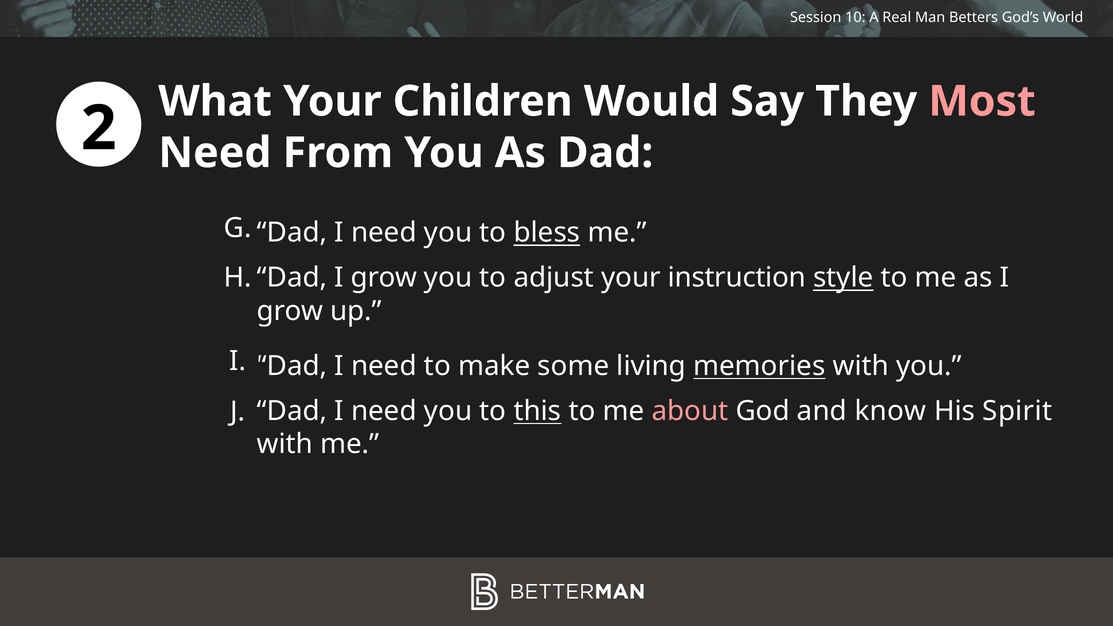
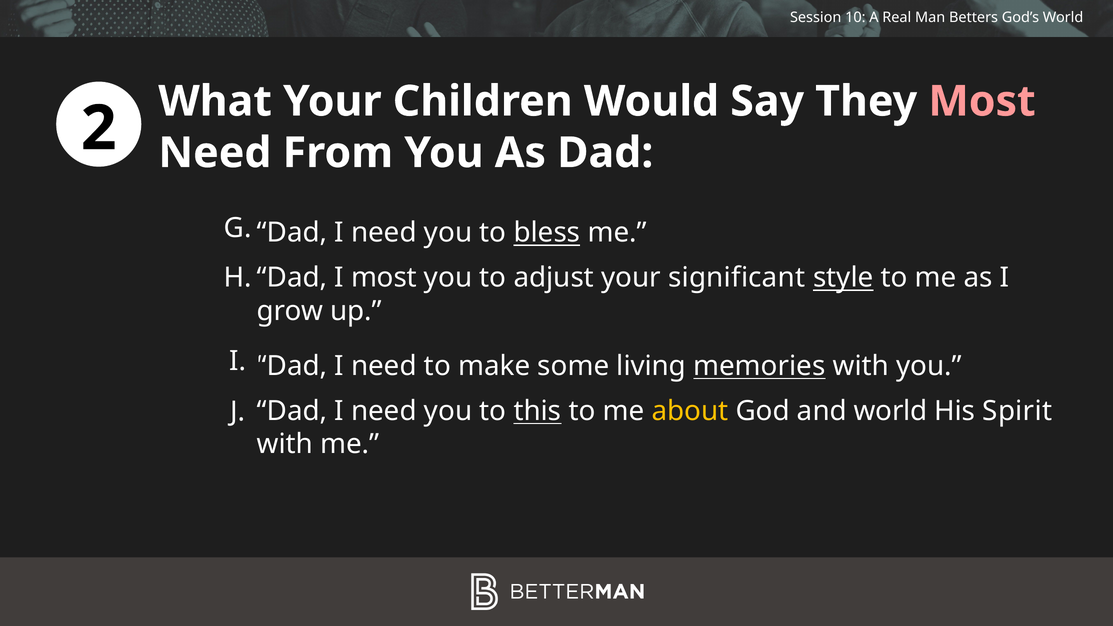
grow: grow -> most (384, 278)
instruction: instruction -> significant (737, 278)
about colour: pink -> yellow (690, 411)
and know: know -> world (891, 411)
